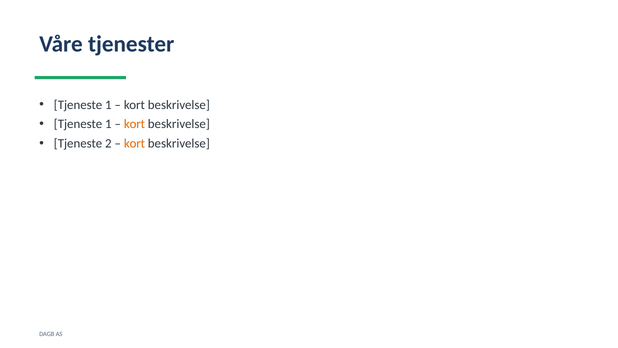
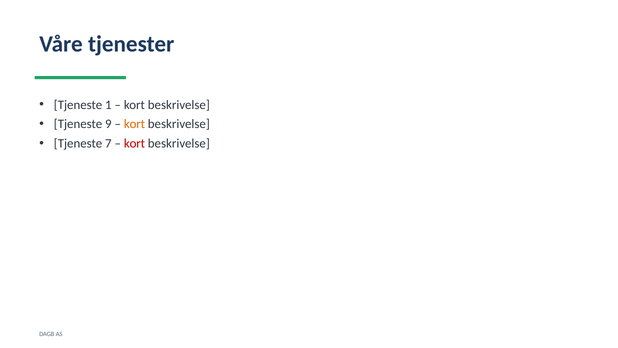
1: 1 -> 9 (108, 124)
2: 2 -> 7 (108, 143)
kort colour: orange -> red (134, 143)
